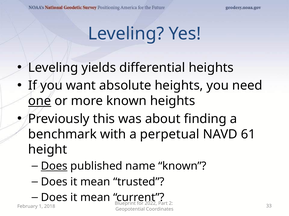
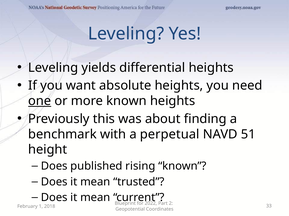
61: 61 -> 51 (248, 135)
Does underline: present -> none (54, 167)
name: name -> rising (140, 167)
